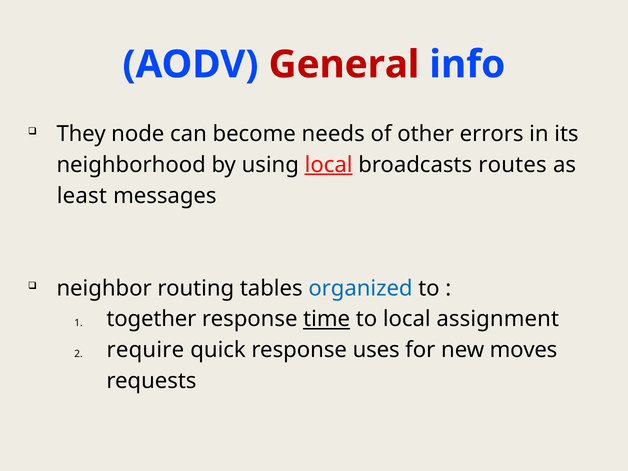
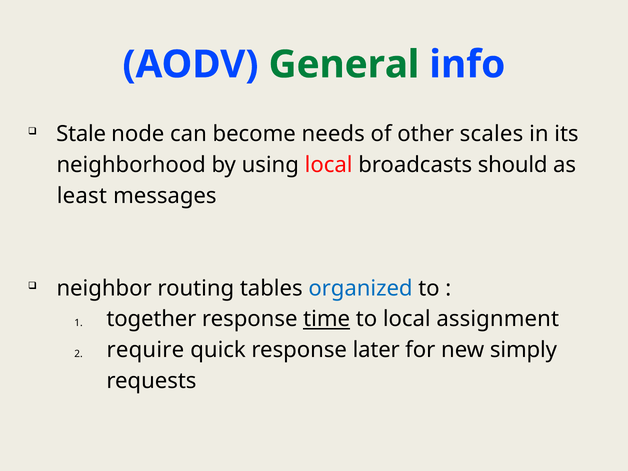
General colour: red -> green (344, 65)
They: They -> Stale (81, 134)
errors: errors -> scales (491, 134)
local underline: present -> none (329, 165)
routes: routes -> should (513, 165)
uses: uses -> later (376, 350)
moves: moves -> simply (523, 350)
